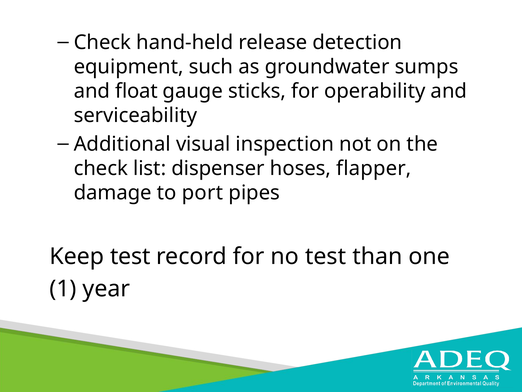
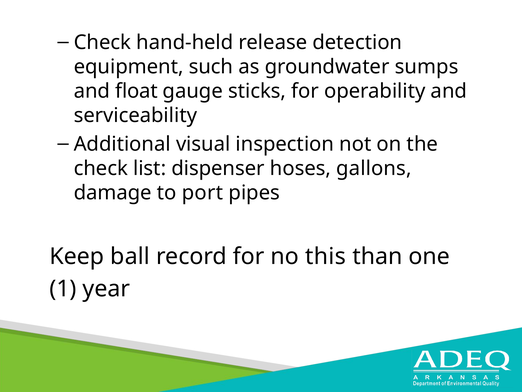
flapper: flapper -> gallons (374, 168)
Keep test: test -> ball (130, 256)
no test: test -> this (326, 256)
